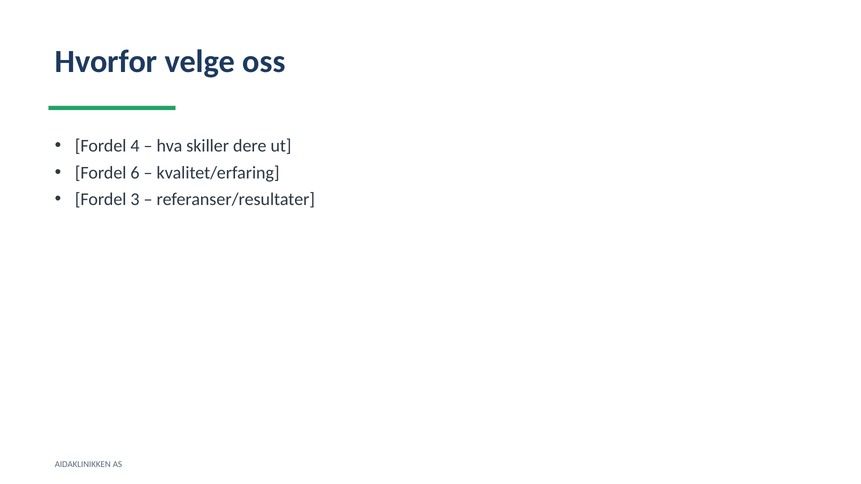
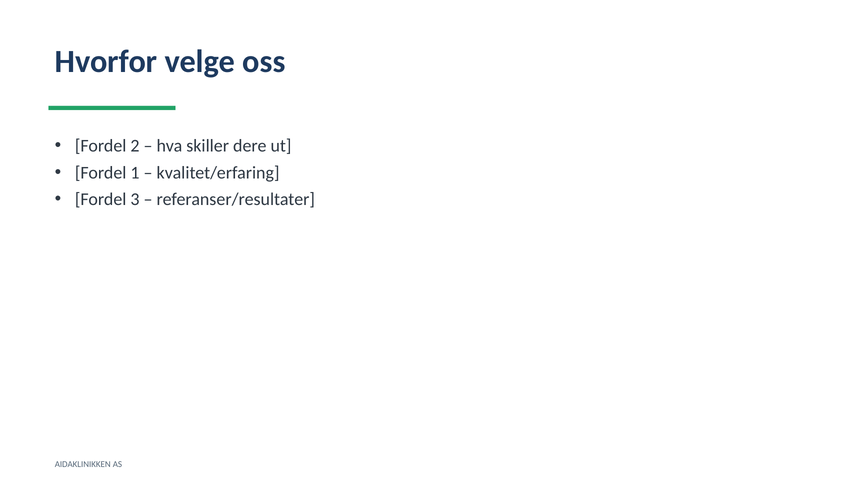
4: 4 -> 2 (135, 146)
6: 6 -> 1 (135, 173)
